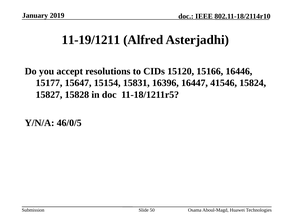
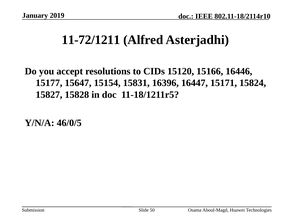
11-19/1211: 11-19/1211 -> 11-72/1211 (91, 40)
41546: 41546 -> 15171 (224, 83)
